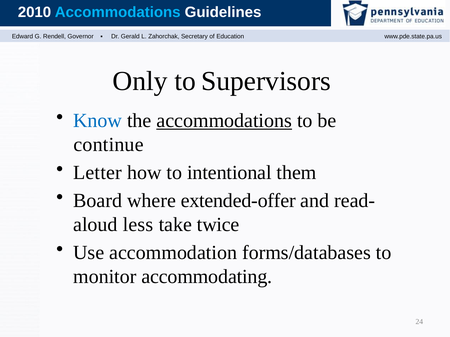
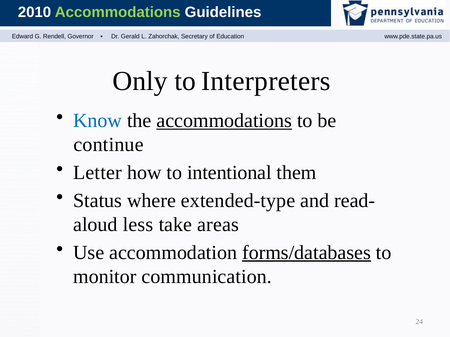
Accommodations colour: light blue -> light green (118, 12)
Supervisors: Supervisors -> Interpreters (266, 81)
Board: Board -> Status (98, 201)
extended-offer: extended-offer -> extended-type (238, 201)
twice: twice -> areas (218, 225)
forms/databases underline: none -> present (306, 253)
accommodating: accommodating -> communication (207, 277)
